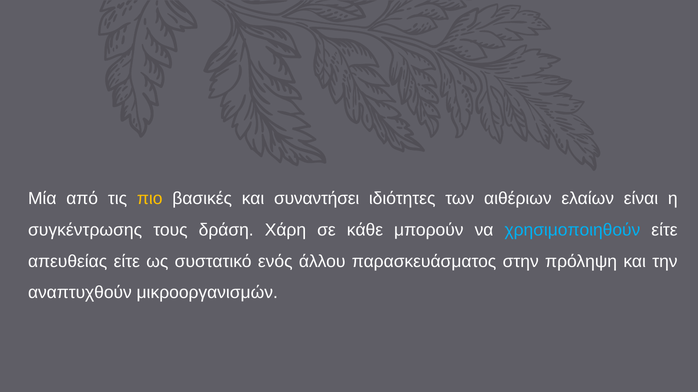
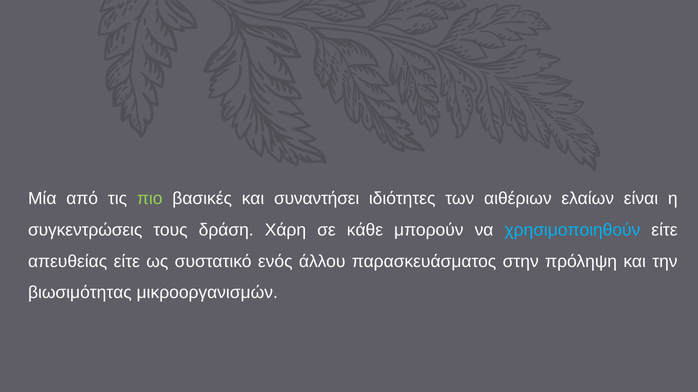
πιο colour: yellow -> light green (150, 199)
συγκέντρωσης: συγκέντρωσης -> συγκεντρώσεις (85, 230)
αναπτυχθούν: αναπτυχθούν -> βιωσιμότητας (80, 293)
